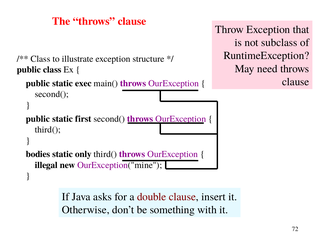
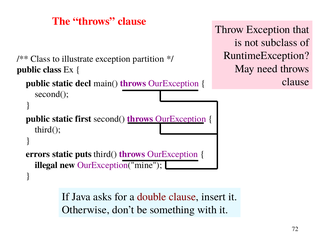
structure: structure -> partition (148, 59)
exec: exec -> decl (83, 83)
bodies: bodies -> errors (38, 154)
only: only -> puts (83, 154)
